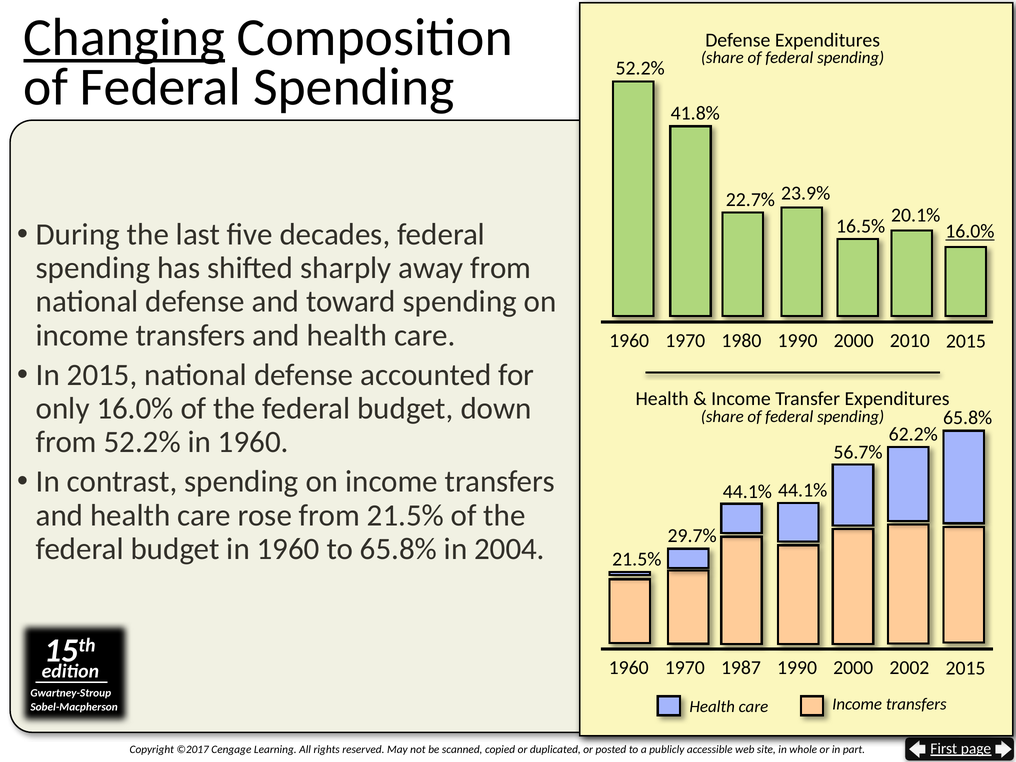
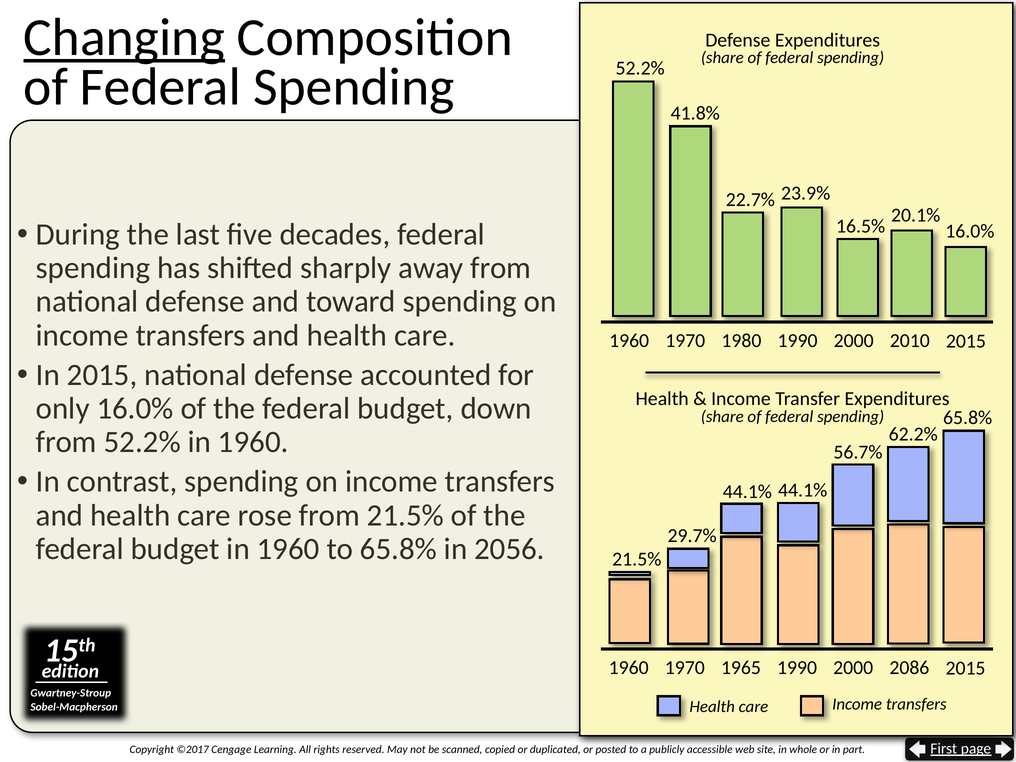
16.0% underline: present -> none (970, 231)
2004: 2004 -> 2056 (510, 549)
1987: 1987 -> 1965 (741, 668)
2002: 2002 -> 2086 (909, 668)
